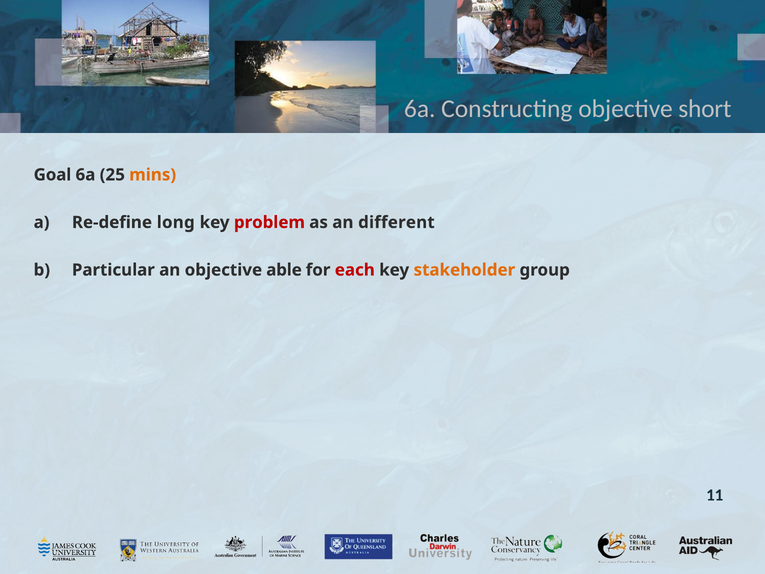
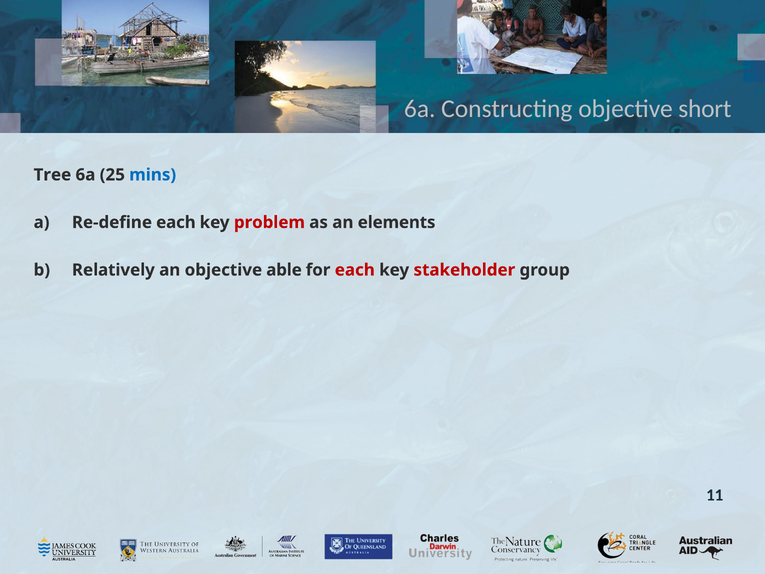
Goal: Goal -> Tree (52, 175)
mins colour: orange -> blue (153, 175)
Re-define long: long -> each (176, 222)
different: different -> elements (397, 222)
Particular: Particular -> Relatively (113, 270)
stakeholder colour: orange -> red (464, 270)
